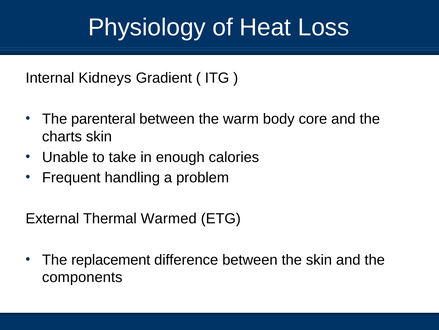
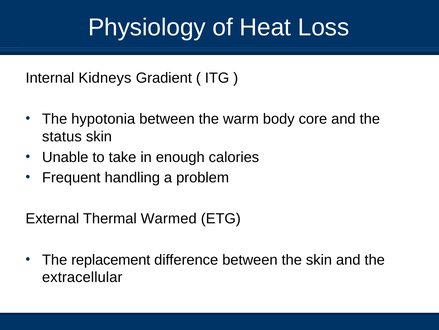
parenteral: parenteral -> hypotonia (103, 119)
charts: charts -> status (62, 136)
components: components -> extracellular (82, 277)
